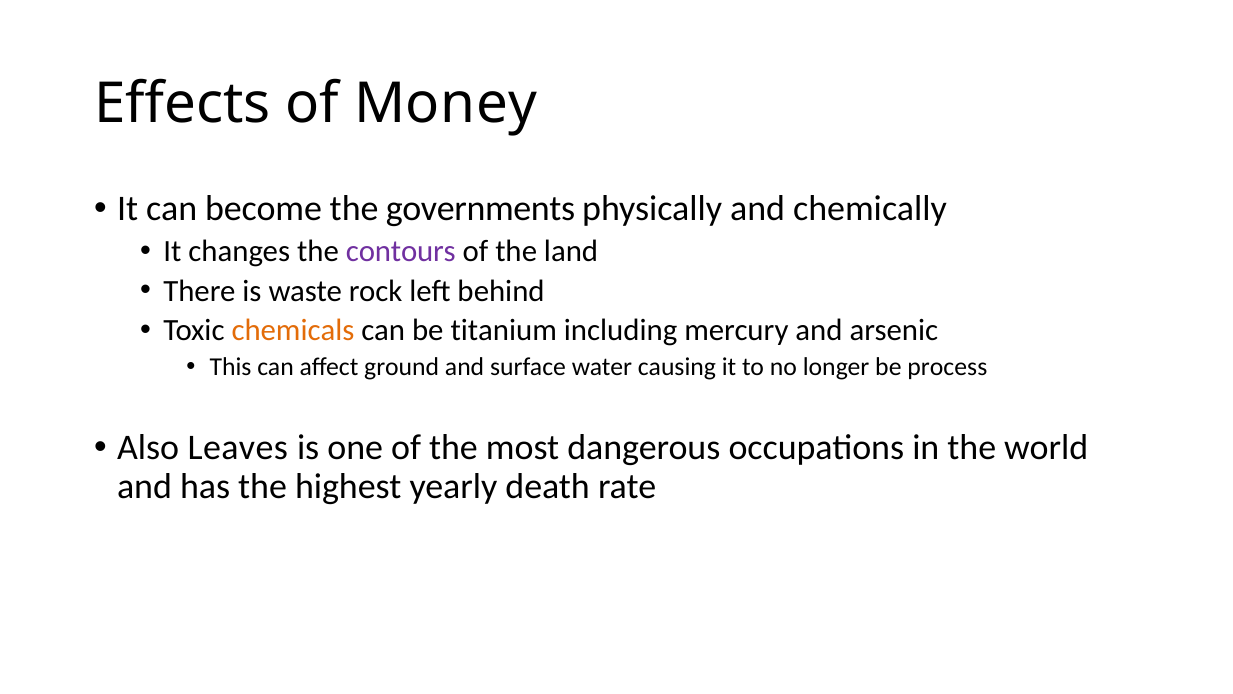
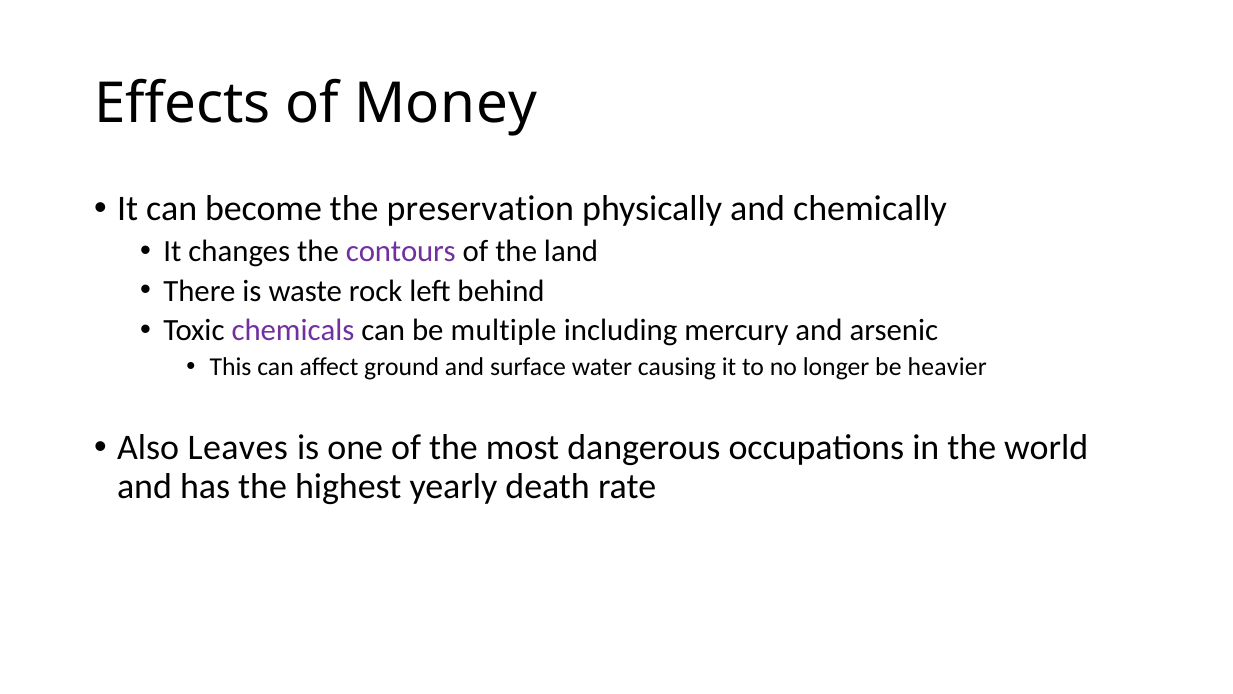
governments: governments -> preservation (480, 208)
chemicals colour: orange -> purple (293, 330)
titanium: titanium -> multiple (504, 330)
process: process -> heavier (947, 367)
